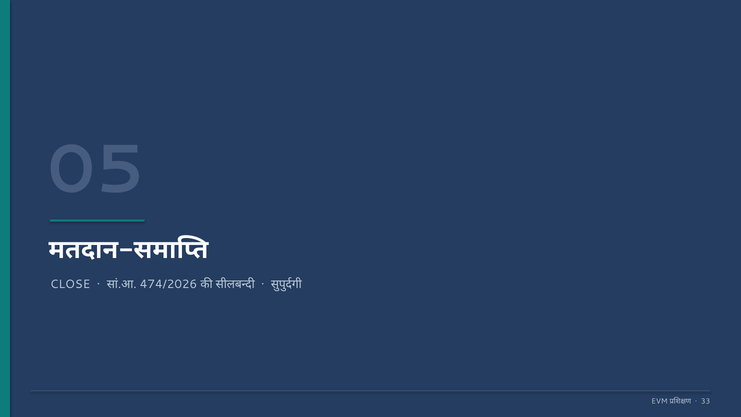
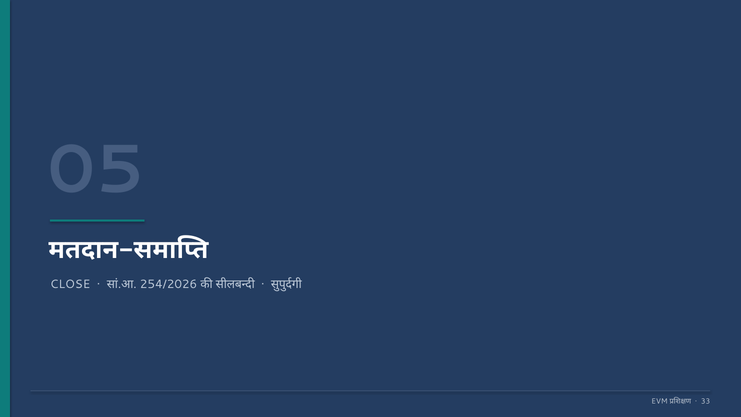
474/2026: 474/2026 -> 254/2026 (169, 284)
